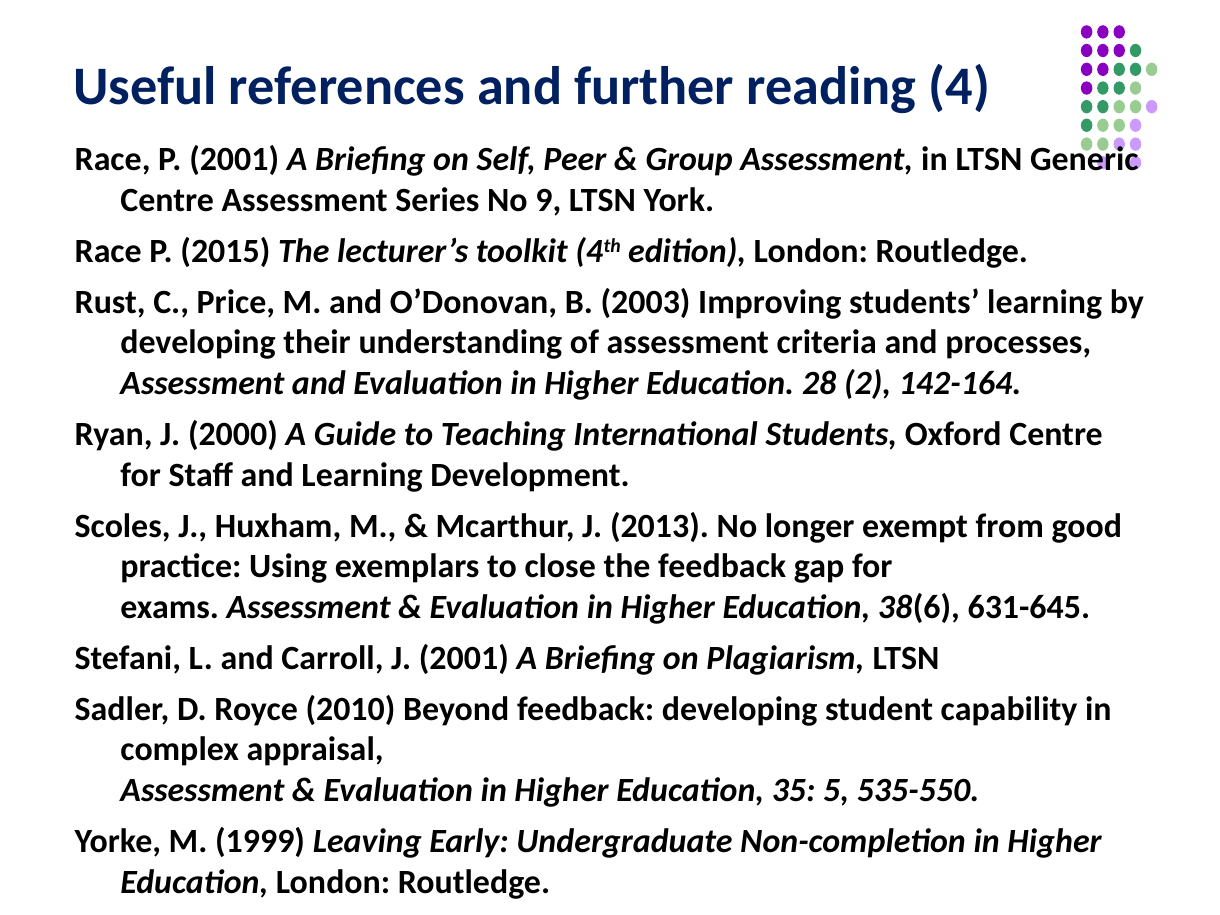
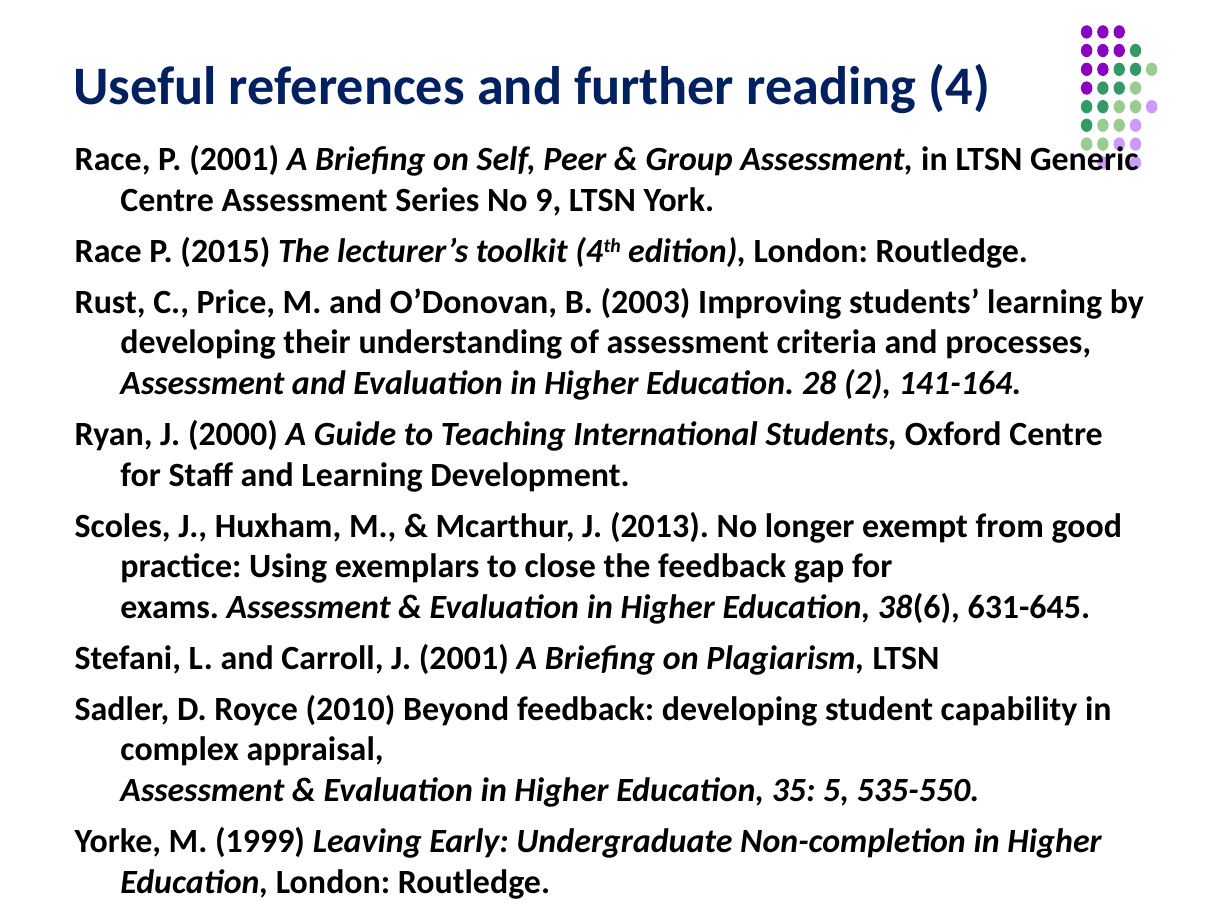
142-164: 142-164 -> 141-164 (960, 383)
